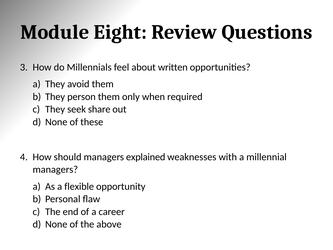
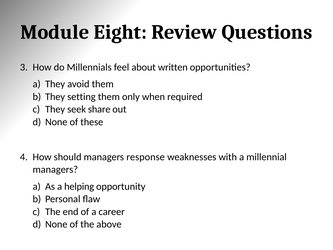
person: person -> setting (81, 97)
explained: explained -> response (146, 157)
flexible: flexible -> helping (79, 186)
